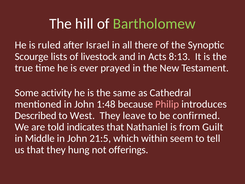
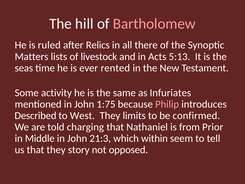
Bartholomew colour: light green -> pink (154, 24)
Israel: Israel -> Relics (98, 45)
Scourge: Scourge -> Matters (32, 56)
8:13: 8:13 -> 5:13 (179, 56)
true: true -> seas (24, 68)
prayed: prayed -> rented (115, 68)
Cathedral: Cathedral -> Infuriates (170, 93)
1:48: 1:48 -> 1:75 (106, 104)
leave: leave -> limits (134, 115)
indicates: indicates -> charging (85, 127)
Guilt: Guilt -> Prior (213, 127)
21:5: 21:5 -> 21:3 (100, 138)
hung: hung -> story (79, 150)
offerings: offerings -> opposed (128, 150)
